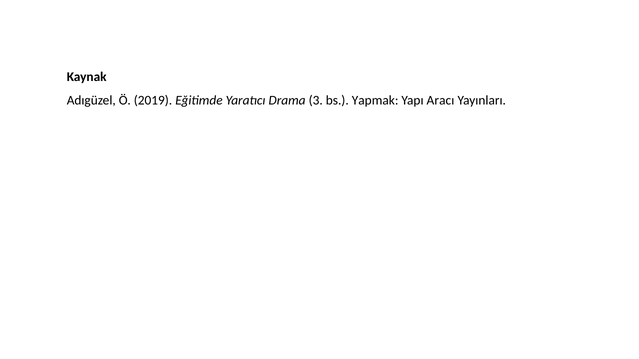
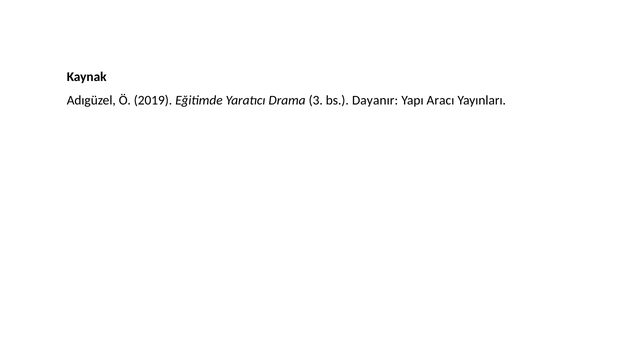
Yapmak: Yapmak -> Dayanır (375, 101)
